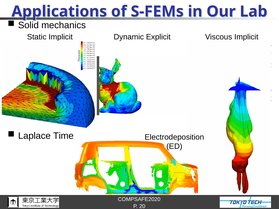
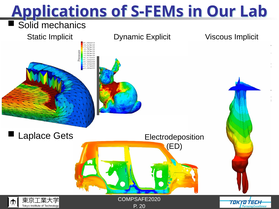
Time: Time -> Gets (63, 136)
